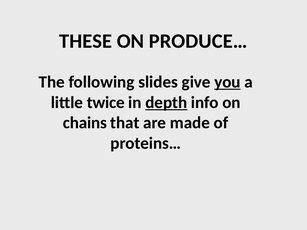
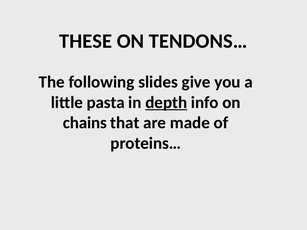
PRODUCE…: PRODUCE… -> TENDONS… (198, 41)
you underline: present -> none (227, 82)
twice: twice -> pasta (106, 102)
